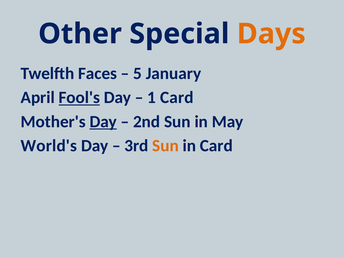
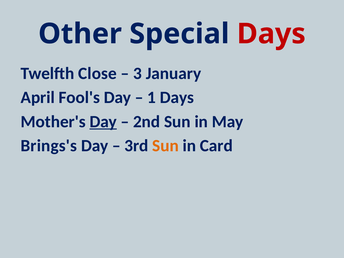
Days colour: orange -> red (271, 34)
Faces: Faces -> Close (97, 73)
5: 5 -> 3 (138, 73)
Fool's underline: present -> none (79, 98)
1 Card: Card -> Days (177, 98)
World's: World's -> Brings's (49, 146)
